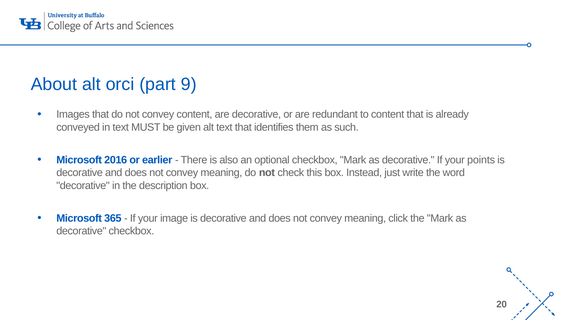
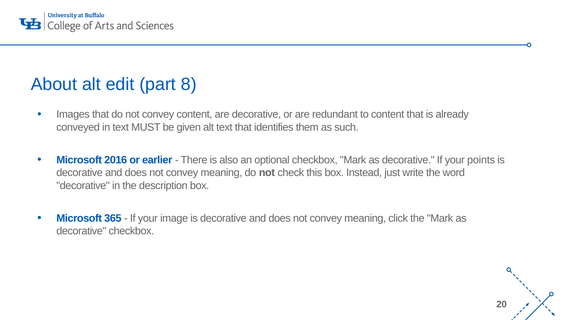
orci: orci -> edit (120, 84)
9: 9 -> 8 (189, 84)
